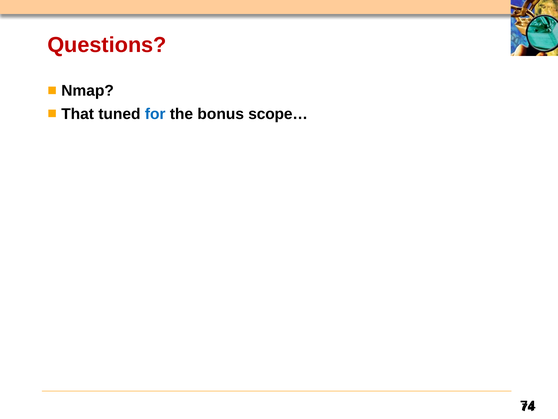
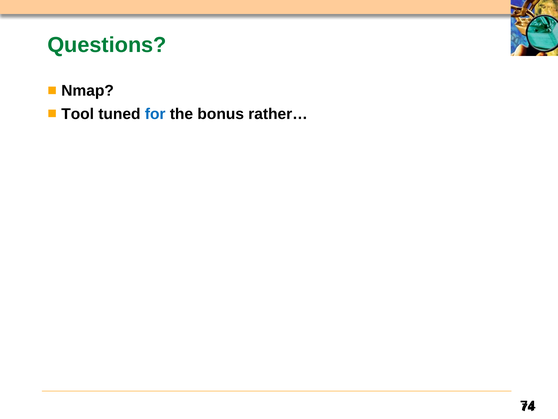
Questions colour: red -> green (107, 45)
That: That -> Tool (78, 114)
scope…: scope… -> rather… (278, 114)
